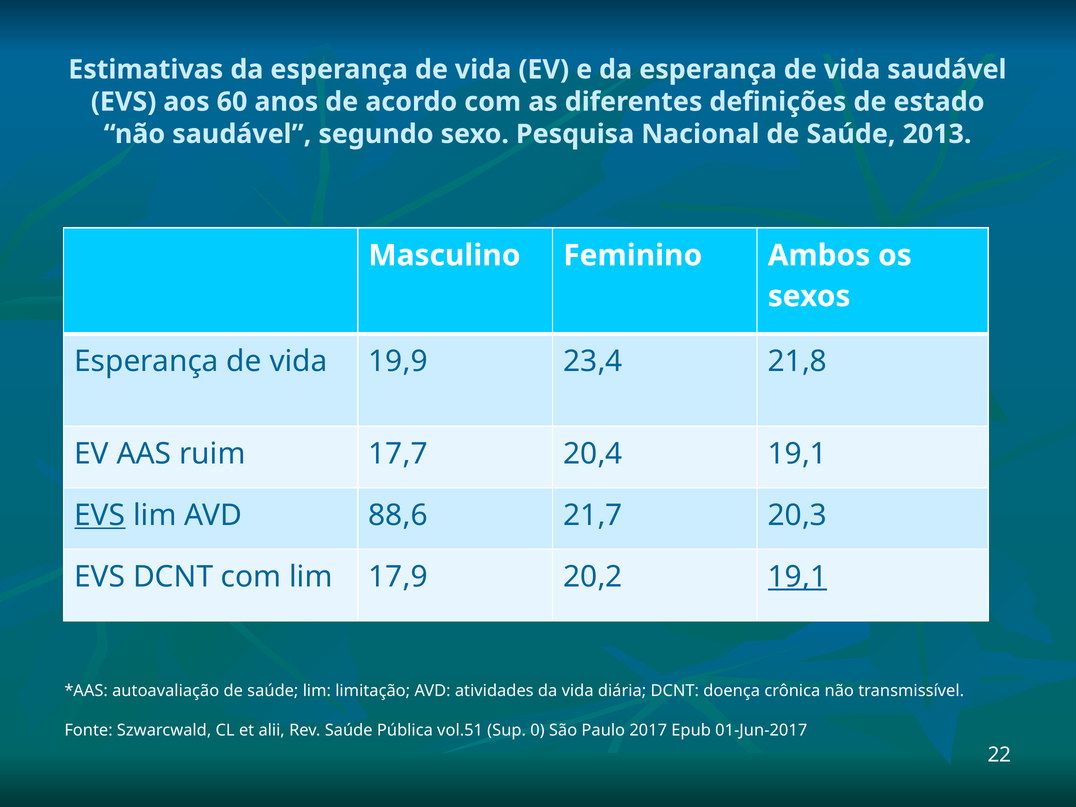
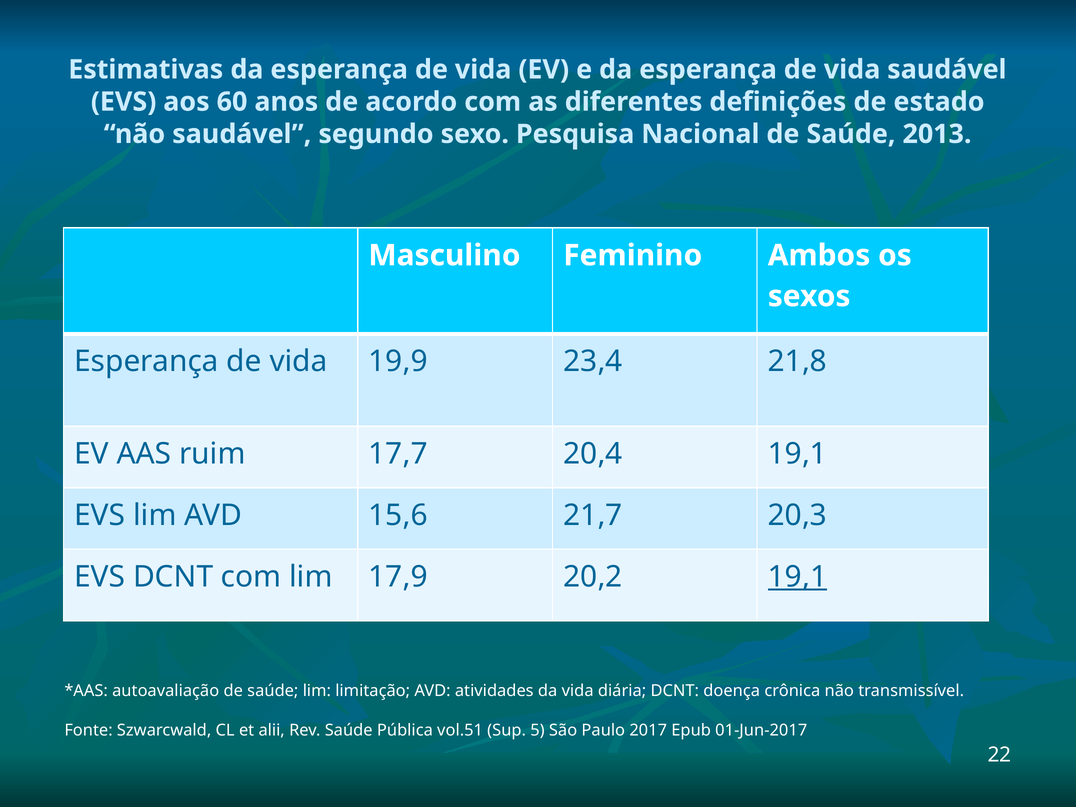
EVS underline: present -> none (100, 515)
88,6: 88,6 -> 15,6 (398, 515)
0: 0 -> 5 (538, 730)
